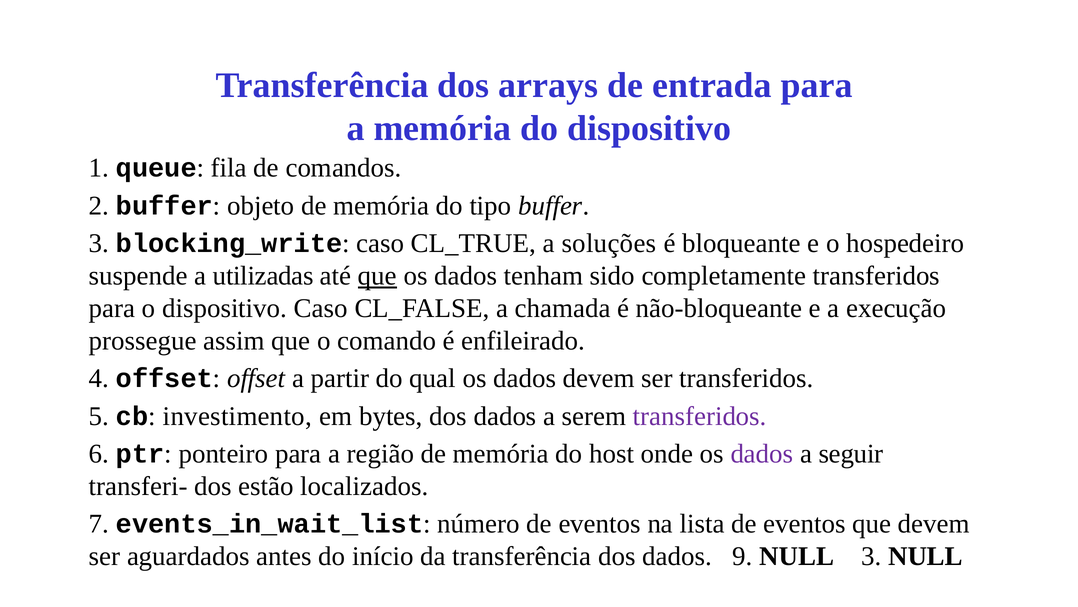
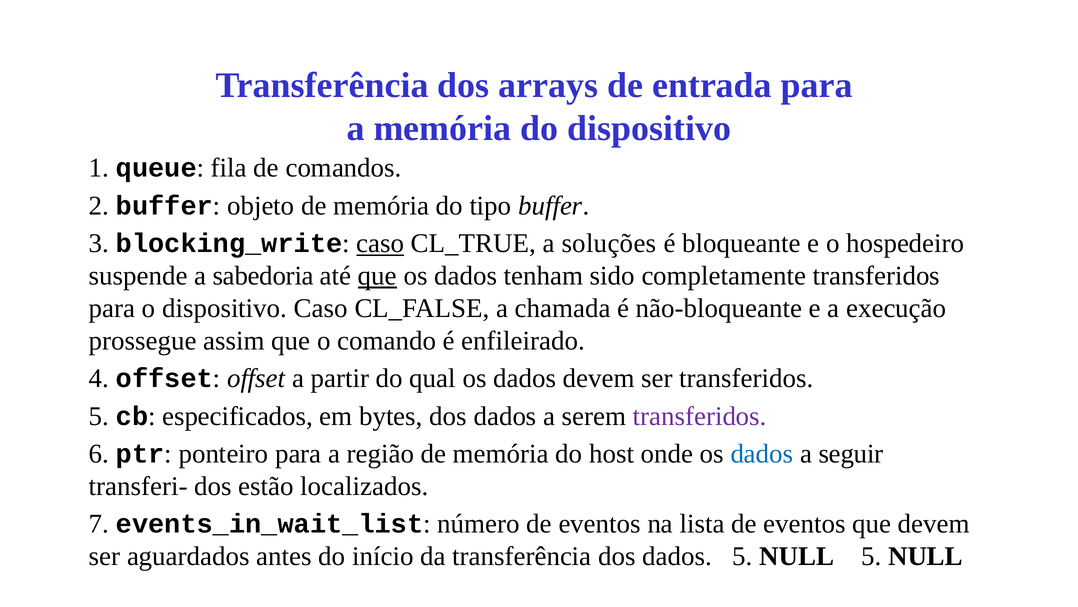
caso underline: none -> present (380, 243)
utilizadas: utilizadas -> sabedoria (263, 276)
investimento: investimento -> especificados (238, 416)
dados colour: purple -> blue (762, 453)
dados 9: 9 -> 5 (742, 556)
NULL 3: 3 -> 5 (871, 556)
